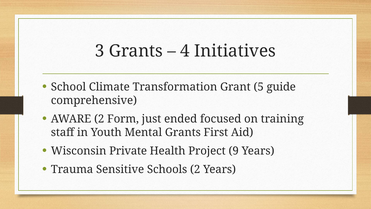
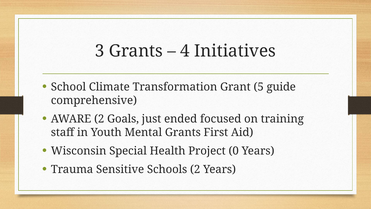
Form: Form -> Goals (123, 119)
Private: Private -> Special (128, 151)
9: 9 -> 0 (234, 151)
